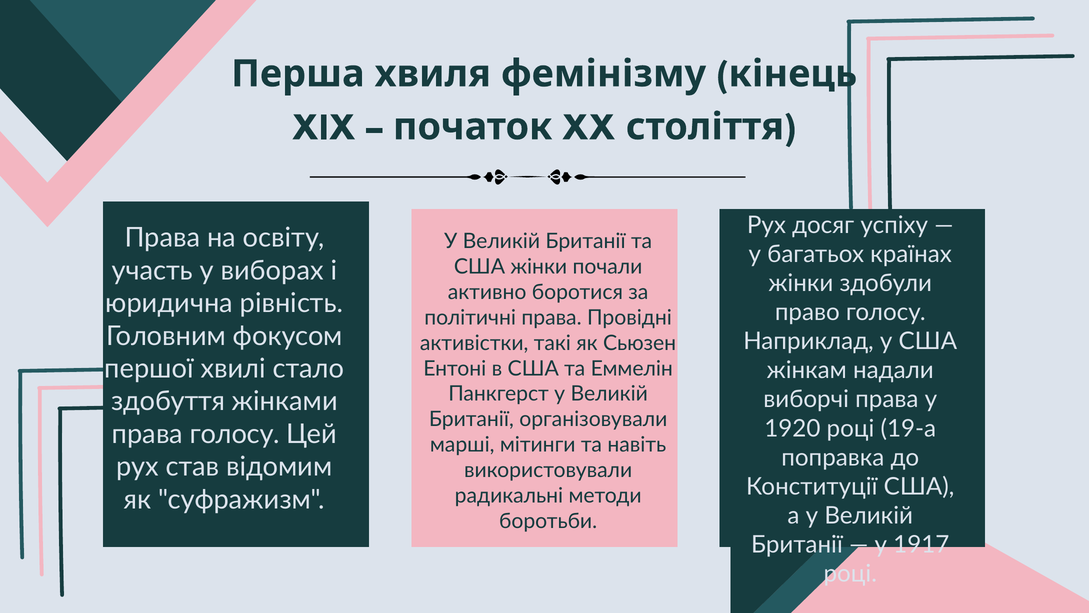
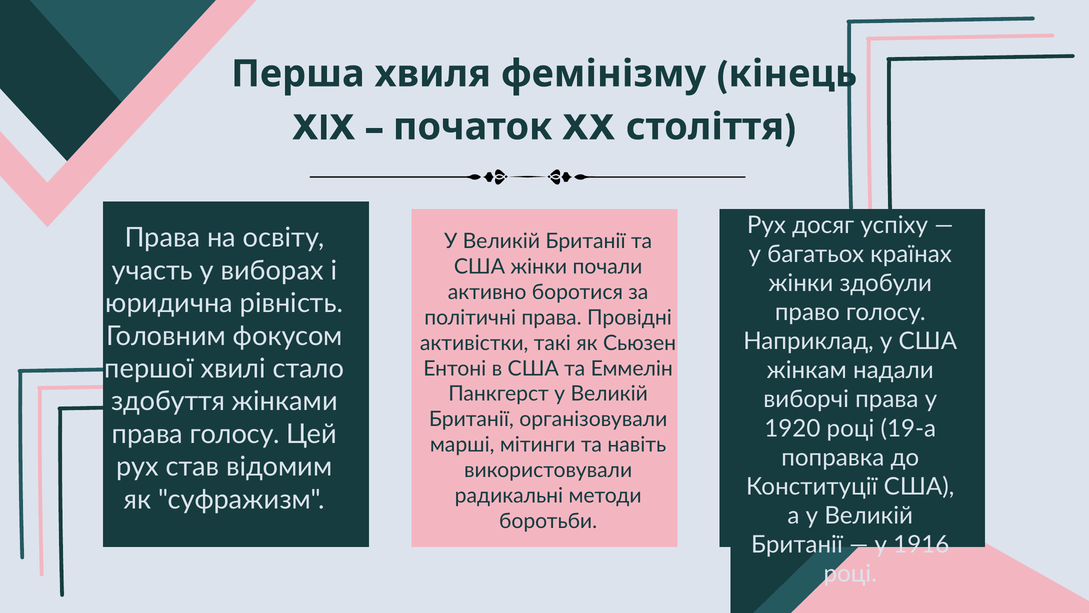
1917: 1917 -> 1916 (921, 544)
